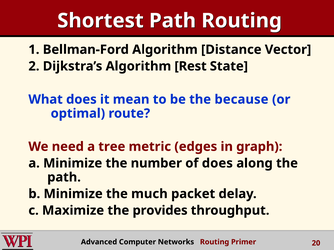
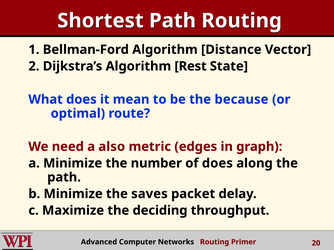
tree: tree -> also (112, 147)
much: much -> saves (149, 194)
provides: provides -> deciding (160, 211)
